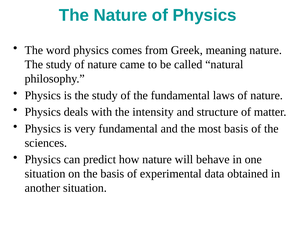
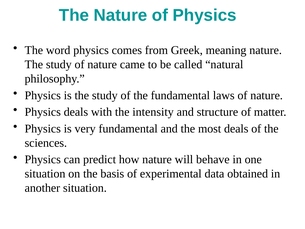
most basis: basis -> deals (236, 128)
